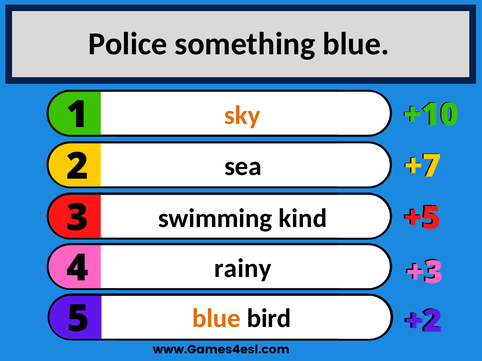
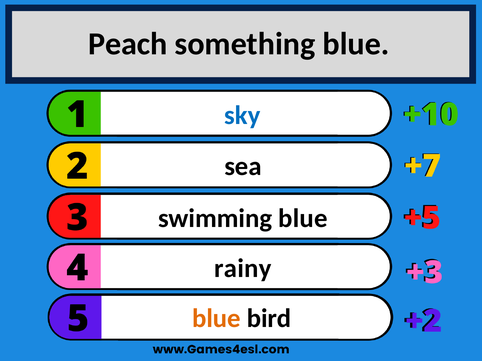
Police: Police -> Peach (128, 44)
sky colour: orange -> blue (242, 116)
swimming kind: kind -> blue (303, 218)
